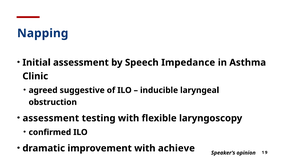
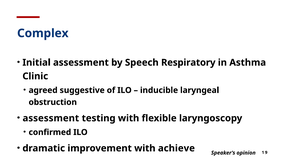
Napping: Napping -> Complex (43, 33)
Impedance: Impedance -> Respiratory (188, 63)
